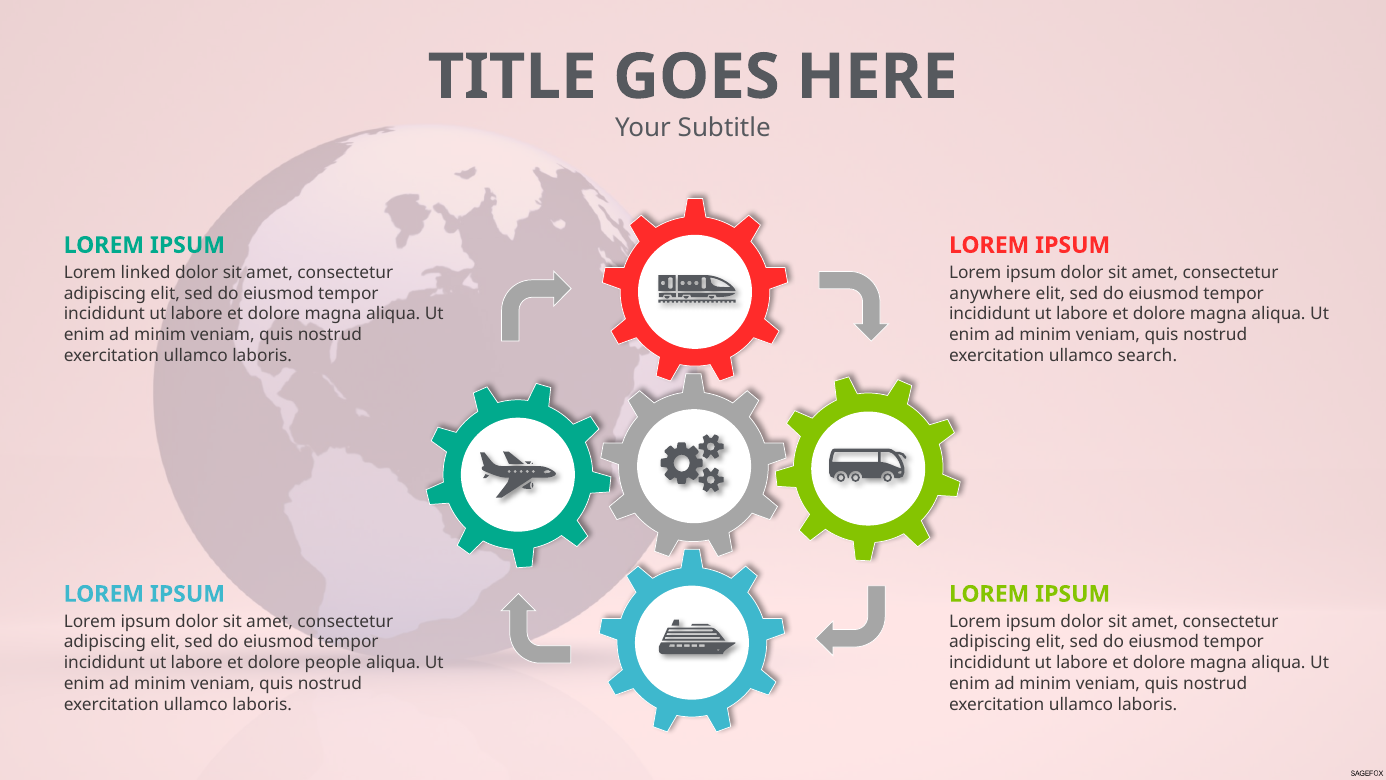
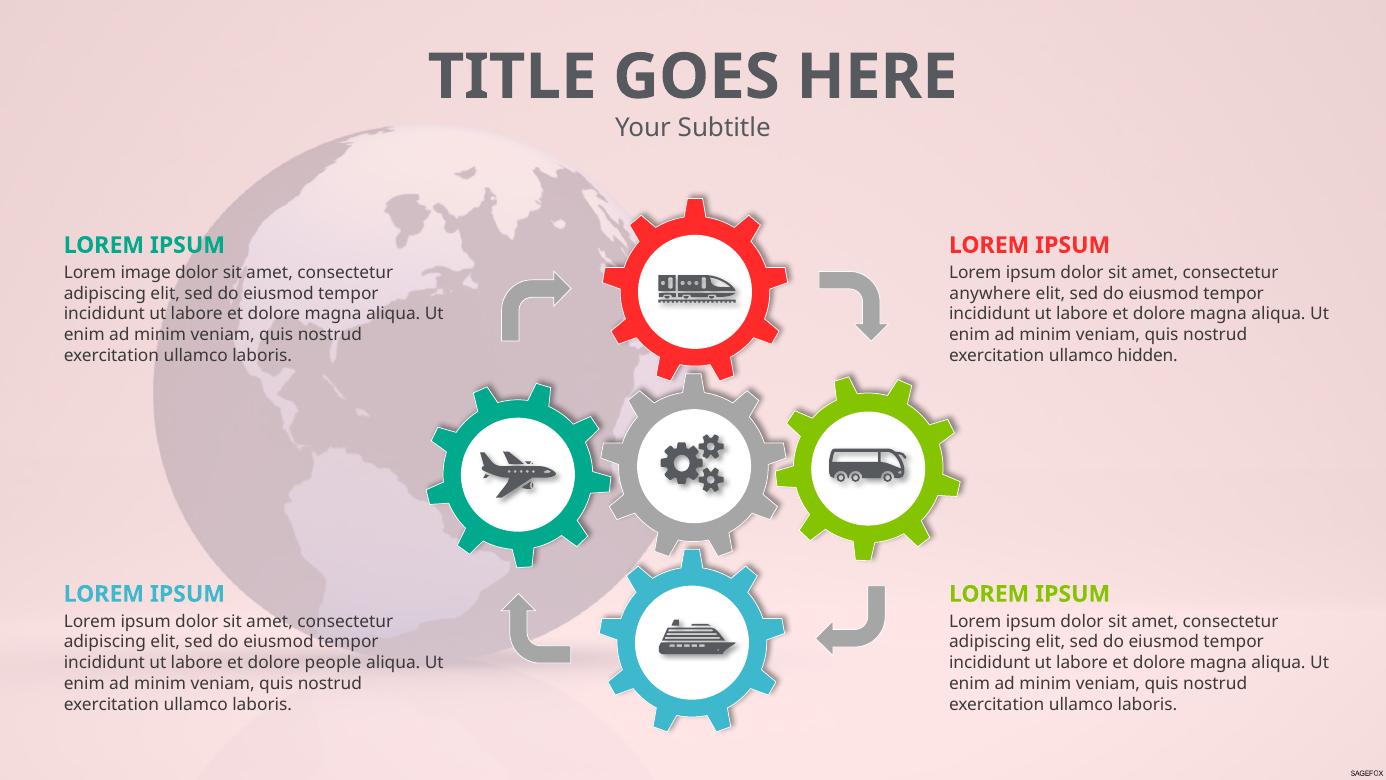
linked: linked -> image (146, 272)
search: search -> hidden (1148, 356)
